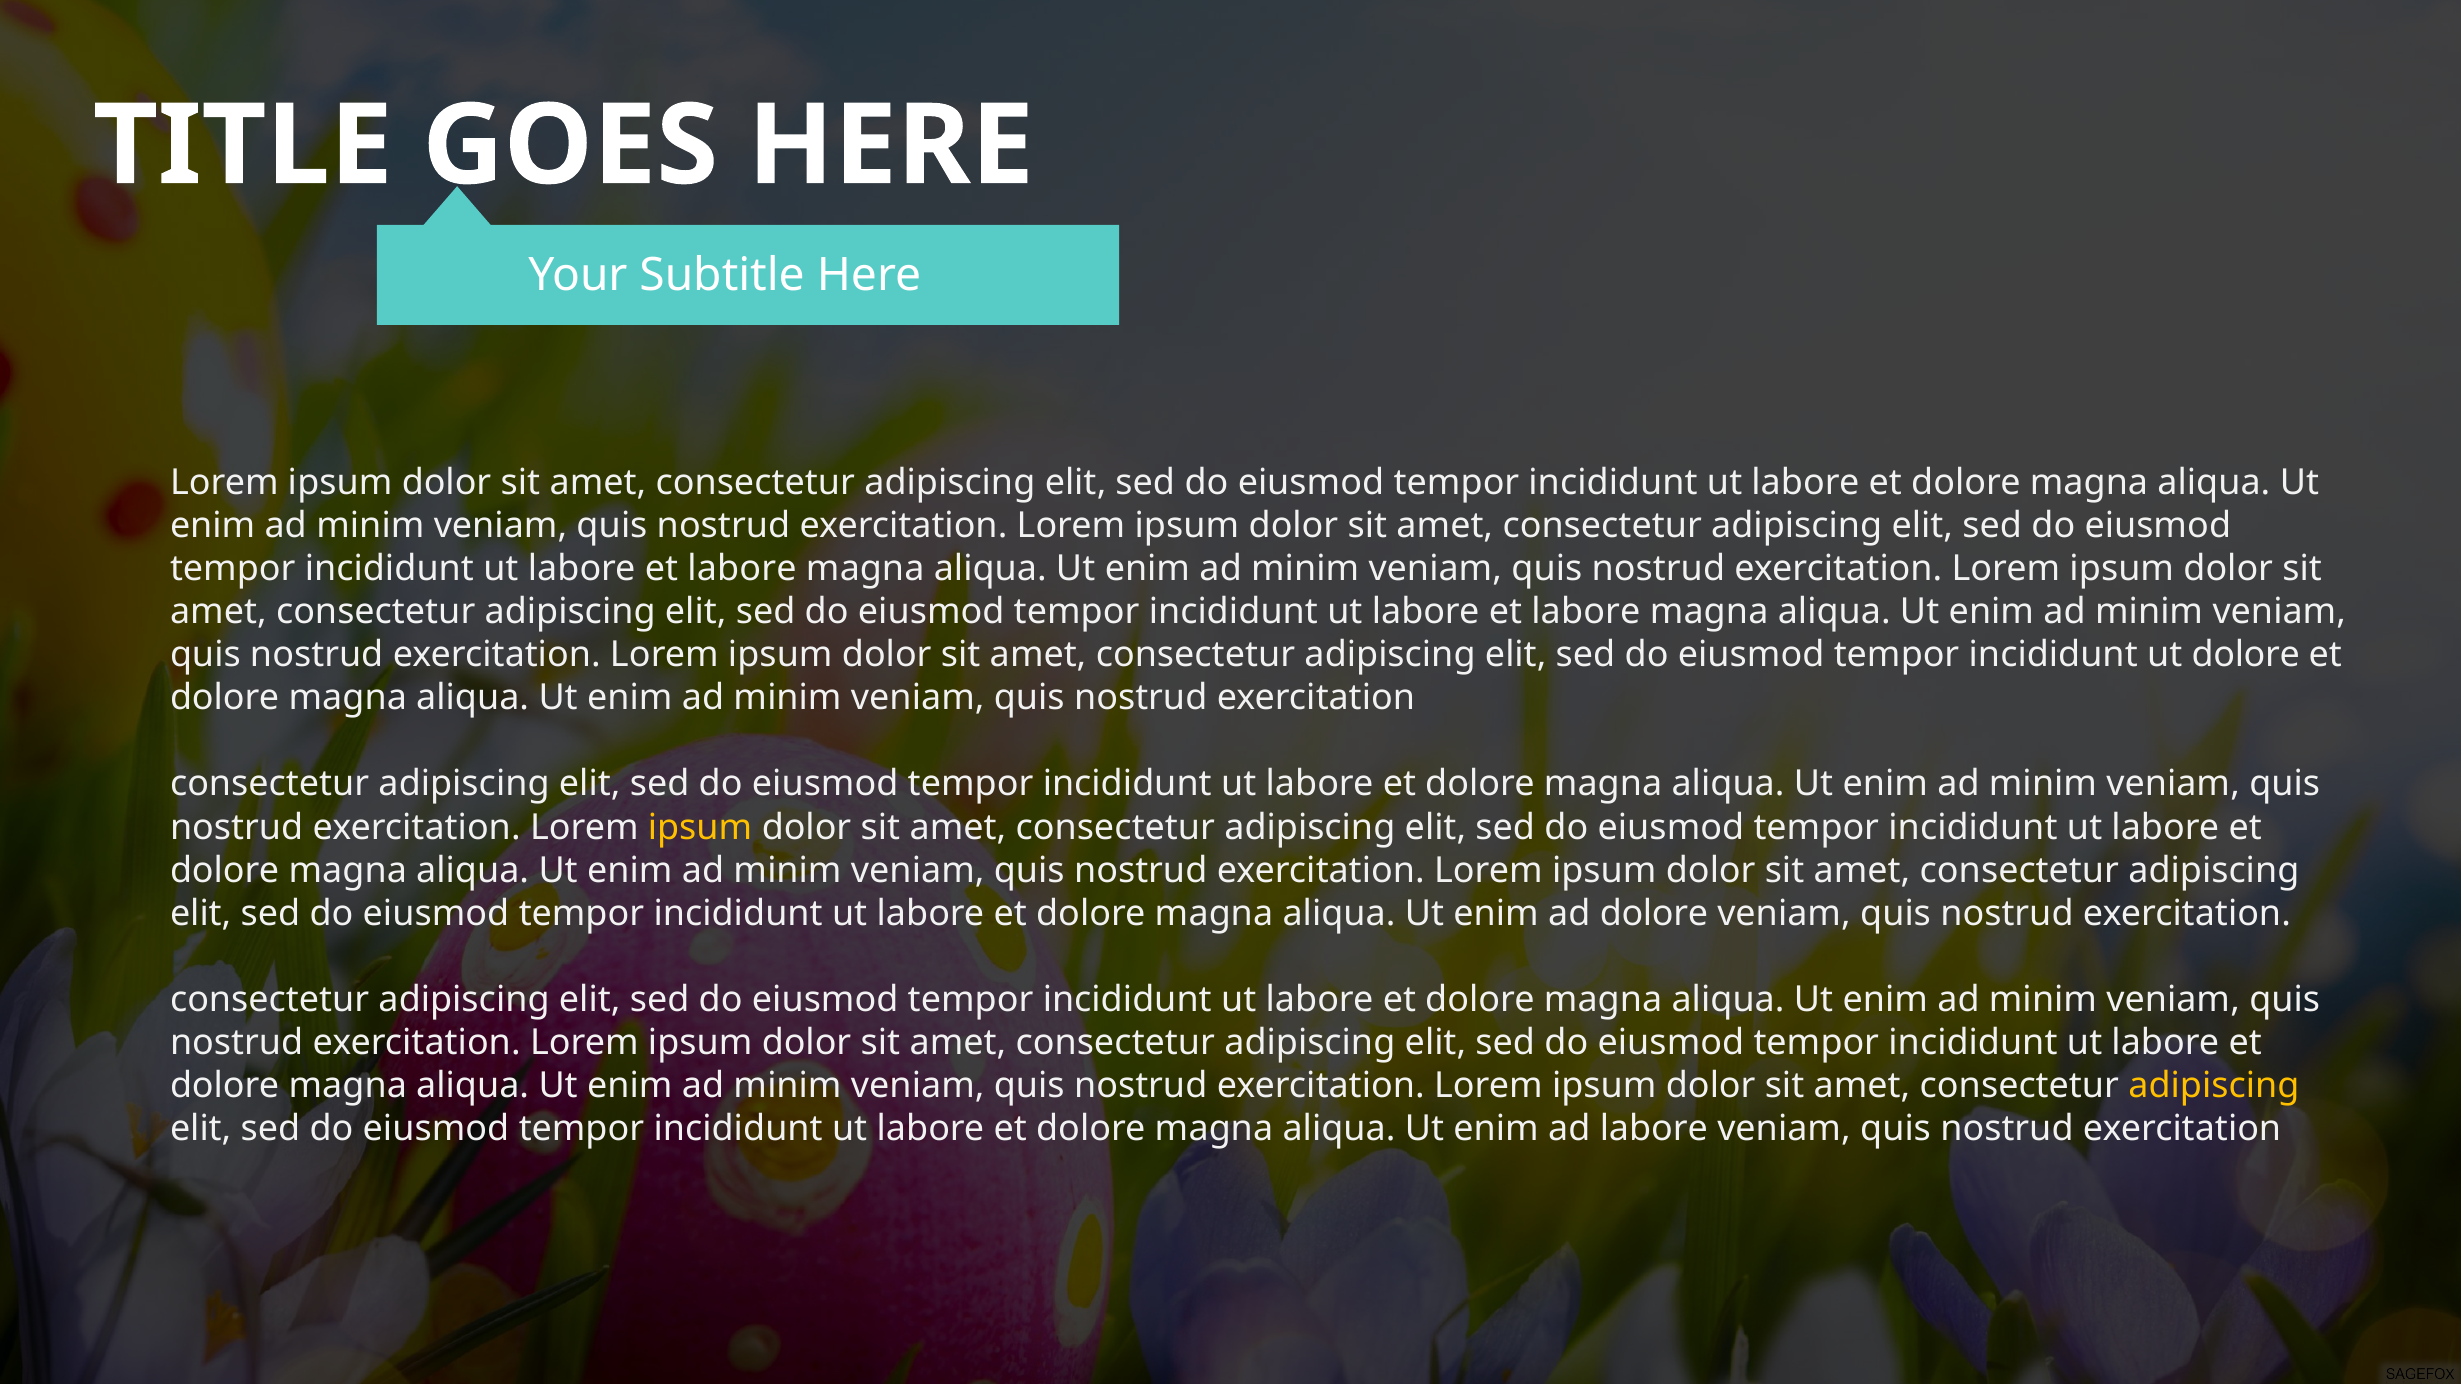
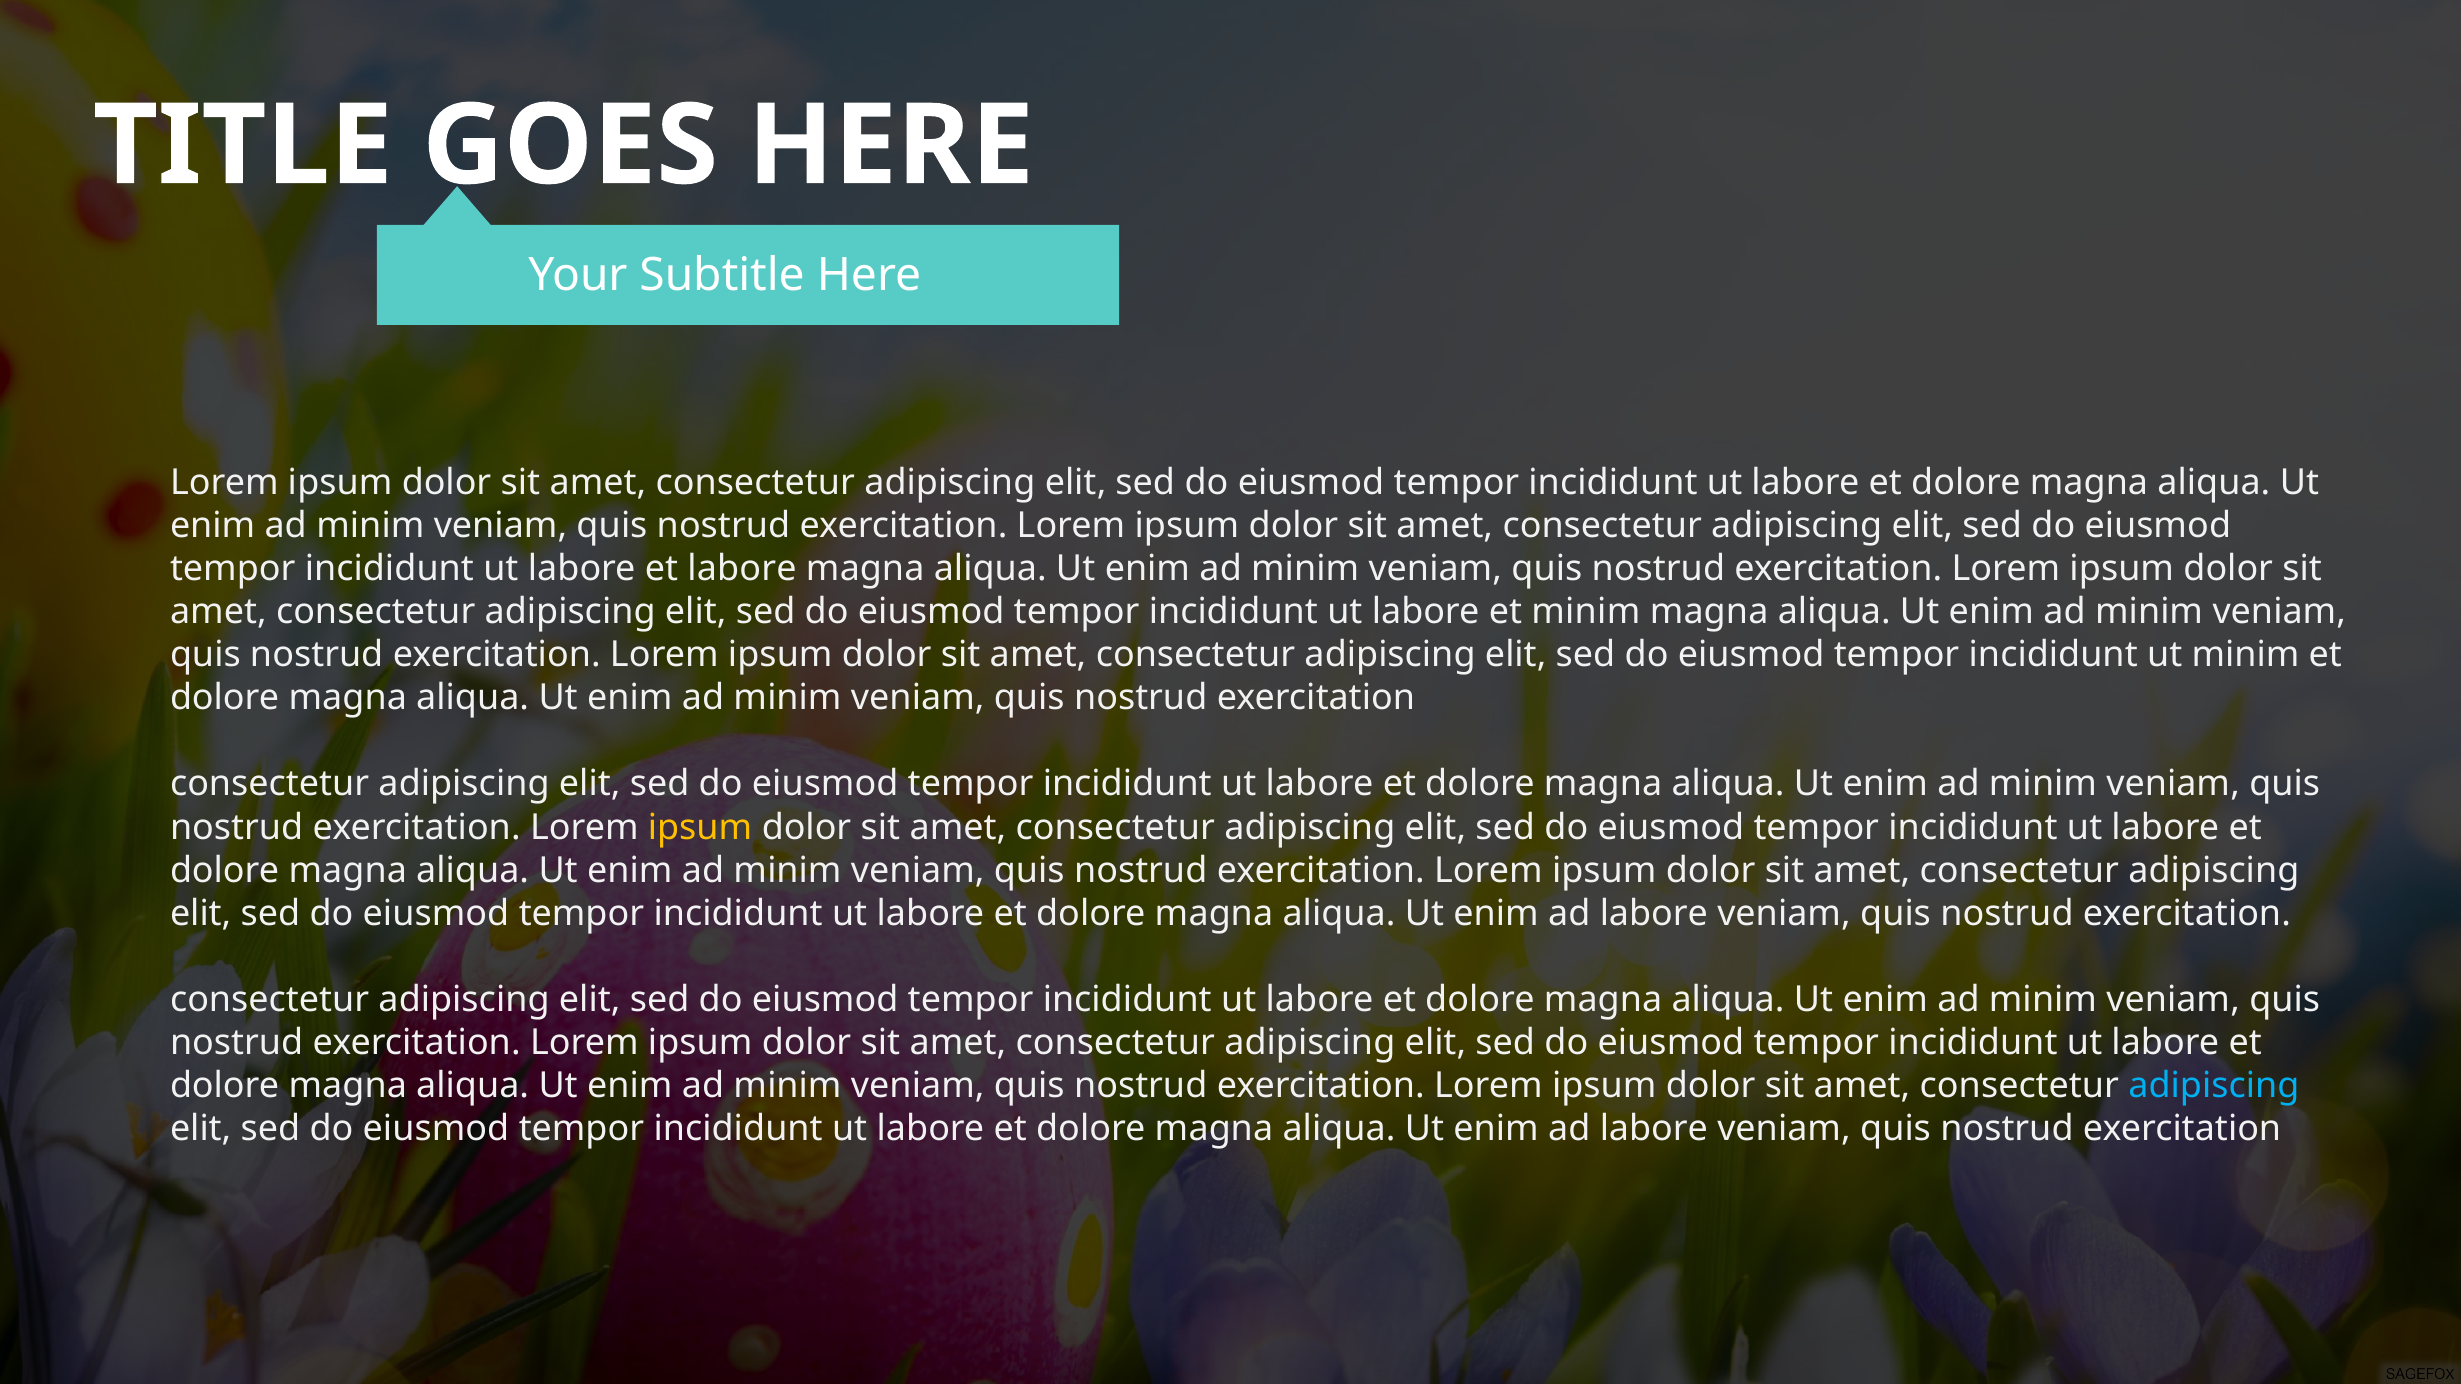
labore: labore -> minim (1586, 612)
ut dolore: dolore -> minim (2246, 655)
dolore: dolore -> labore (1654, 914)
adipiscing colour: yellow -> light blue (2214, 1086)
